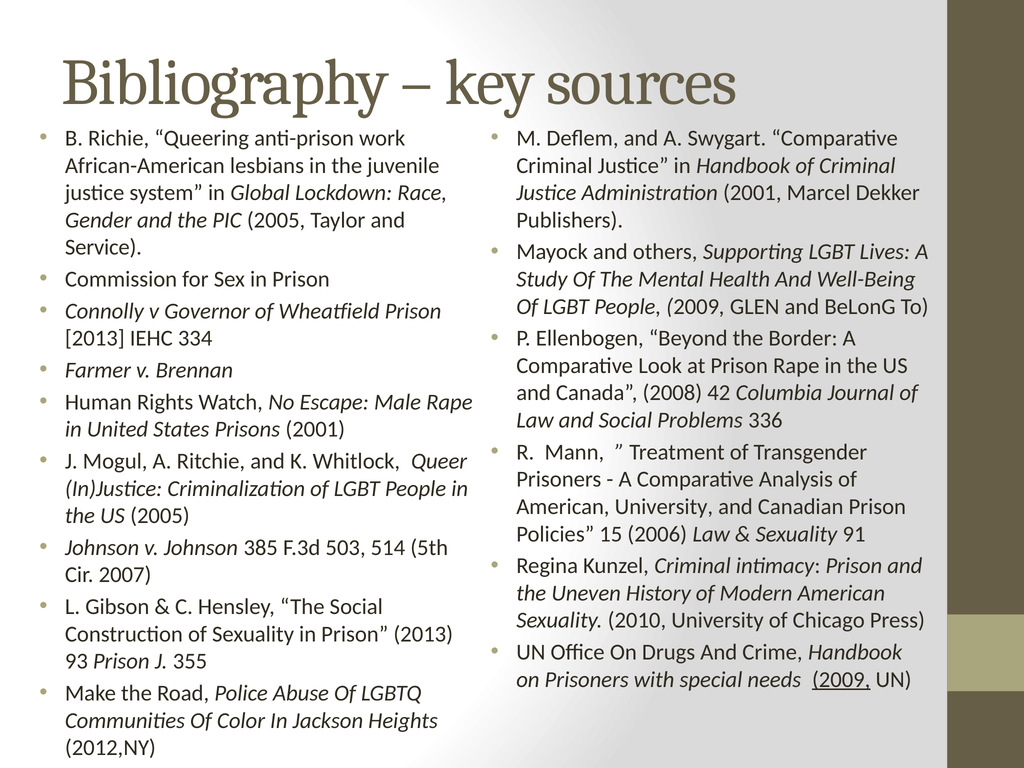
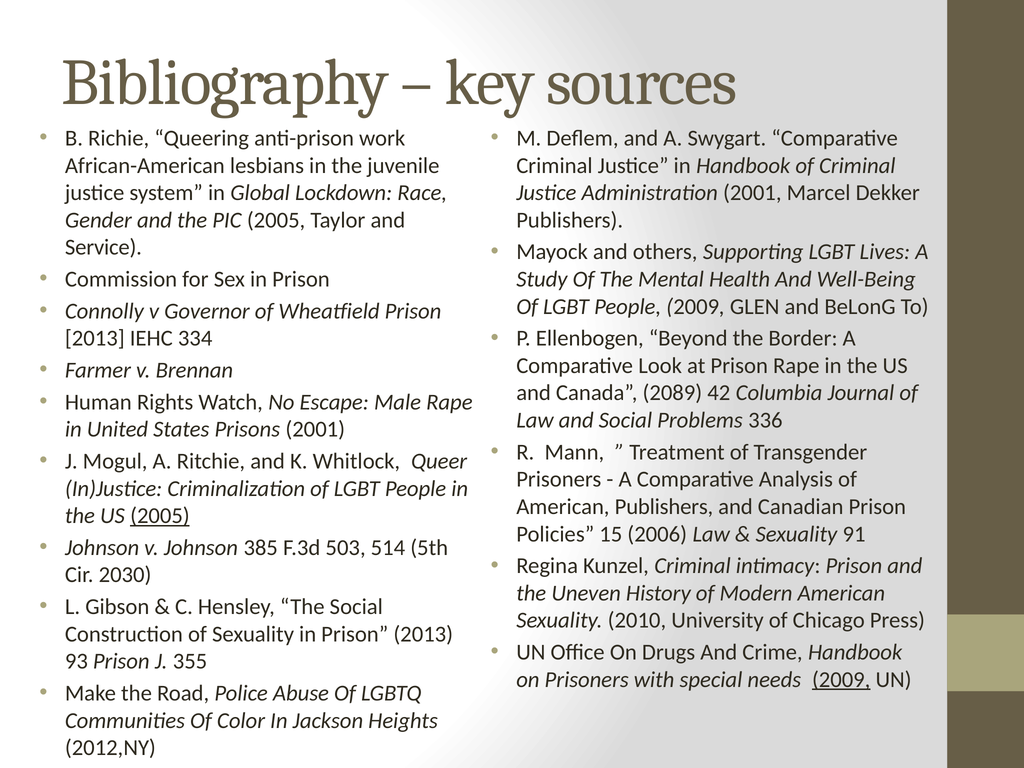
2008: 2008 -> 2089 (672, 393)
American University: University -> Publishers (664, 507)
2005 underline: none -> present (160, 516)
2007: 2007 -> 2030 (125, 575)
